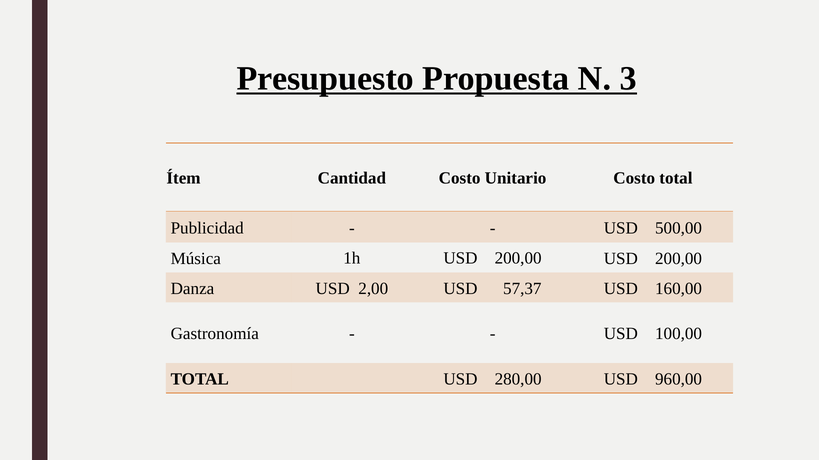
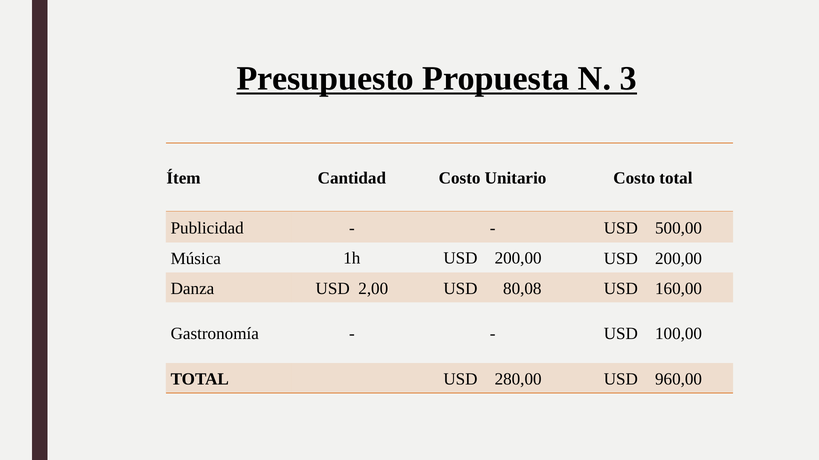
57,37: 57,37 -> 80,08 (522, 289)
